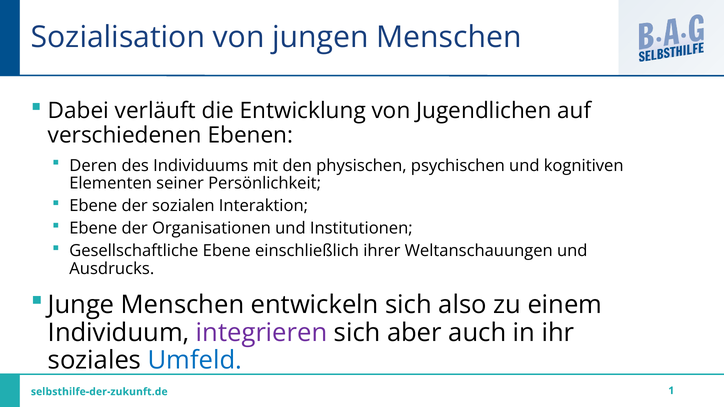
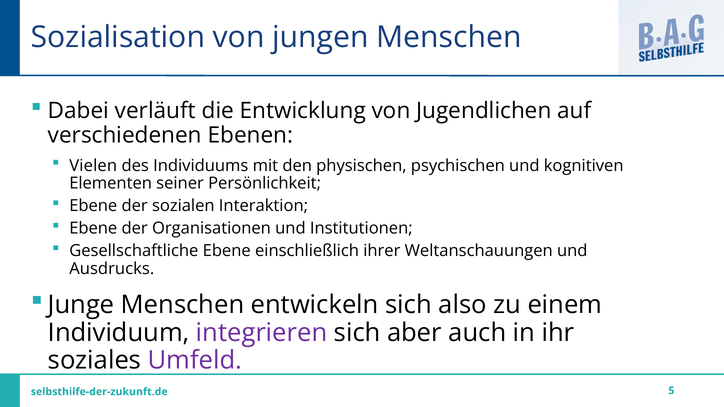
Deren: Deren -> Vielen (93, 166)
Umfeld colour: blue -> purple (195, 360)
1: 1 -> 5 (671, 391)
